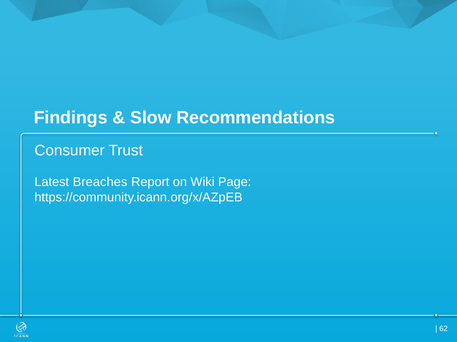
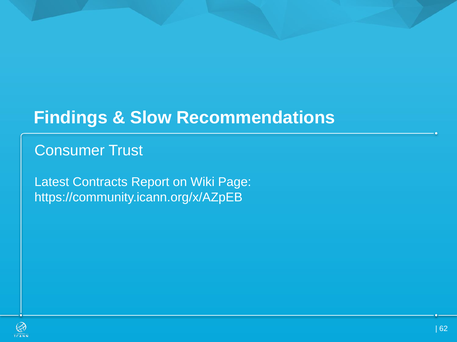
Breaches: Breaches -> Contracts (100, 182)
